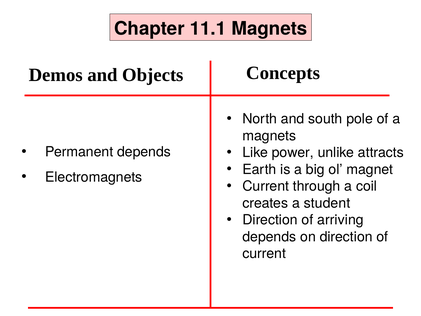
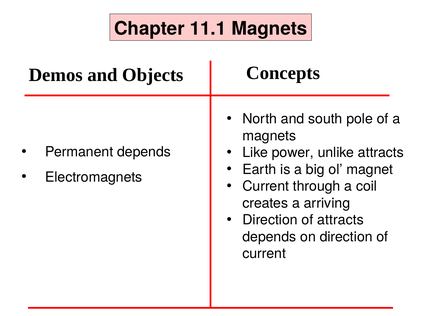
student: student -> arriving (327, 203)
of arriving: arriving -> attracts (340, 220)
